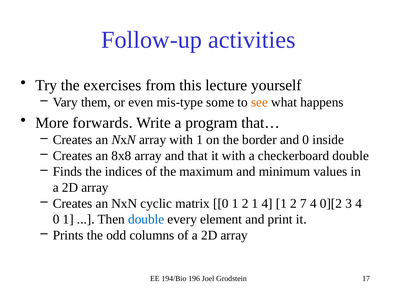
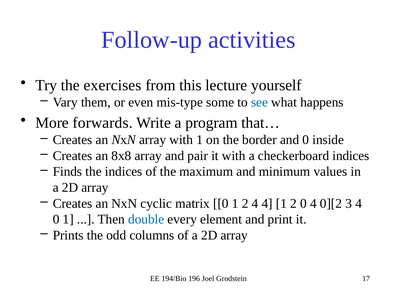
see colour: orange -> blue (260, 102)
that: that -> pair (198, 156)
checkerboard double: double -> indices (351, 156)
2 1: 1 -> 4 (255, 203)
2 7: 7 -> 0 (303, 203)
